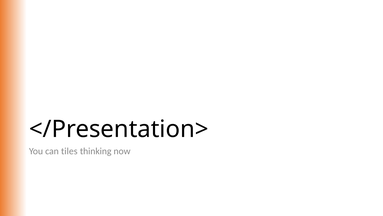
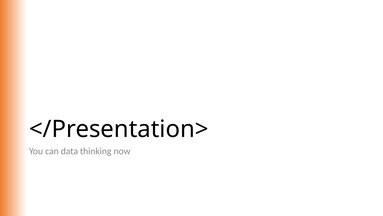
tiles: tiles -> data (69, 151)
